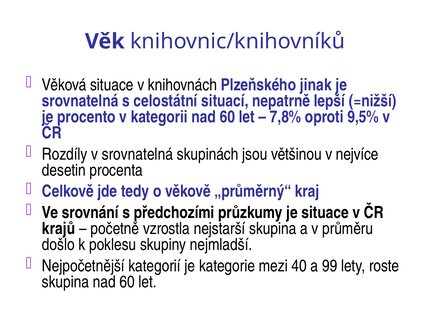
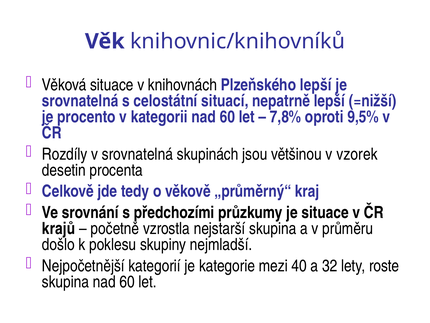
Plzeňského jinak: jinak -> lepší (316, 85)
nejvíce: nejvíce -> vzorek (357, 154)
99: 99 -> 32 (330, 265)
